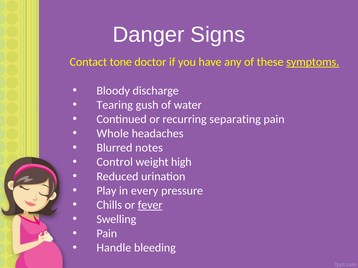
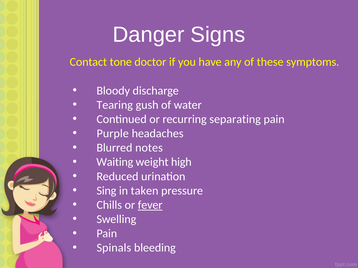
symptoms underline: present -> none (313, 62)
Whole: Whole -> Purple (113, 134)
Control: Control -> Waiting (115, 162)
Play: Play -> Sing (106, 191)
every: every -> taken (145, 191)
Handle: Handle -> Spinals (114, 248)
